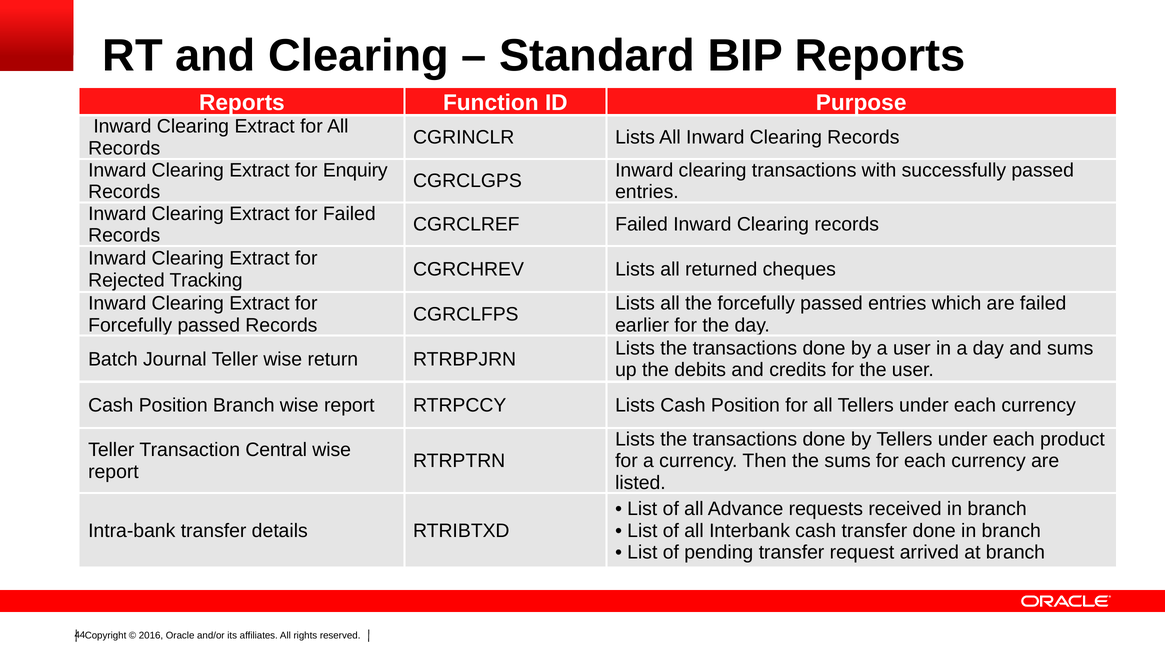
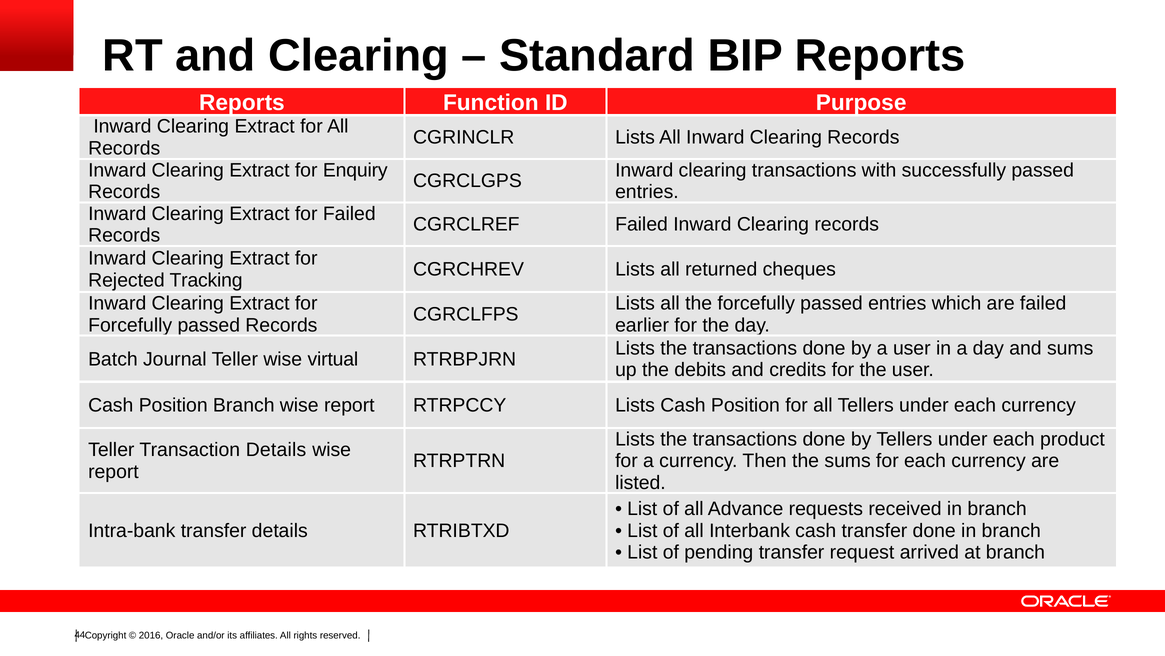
return: return -> virtual (333, 359)
Transaction Central: Central -> Details (276, 450)
